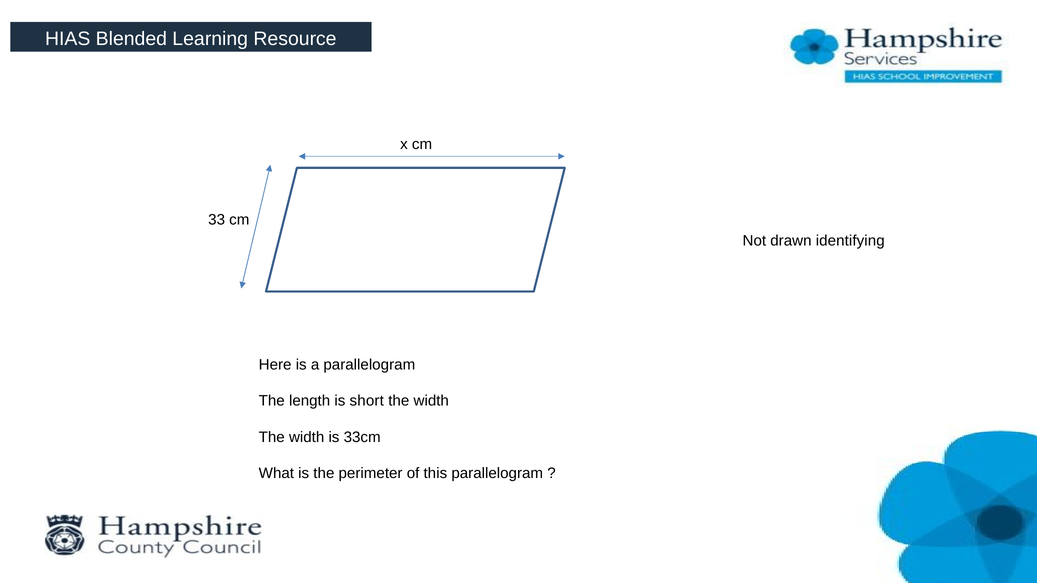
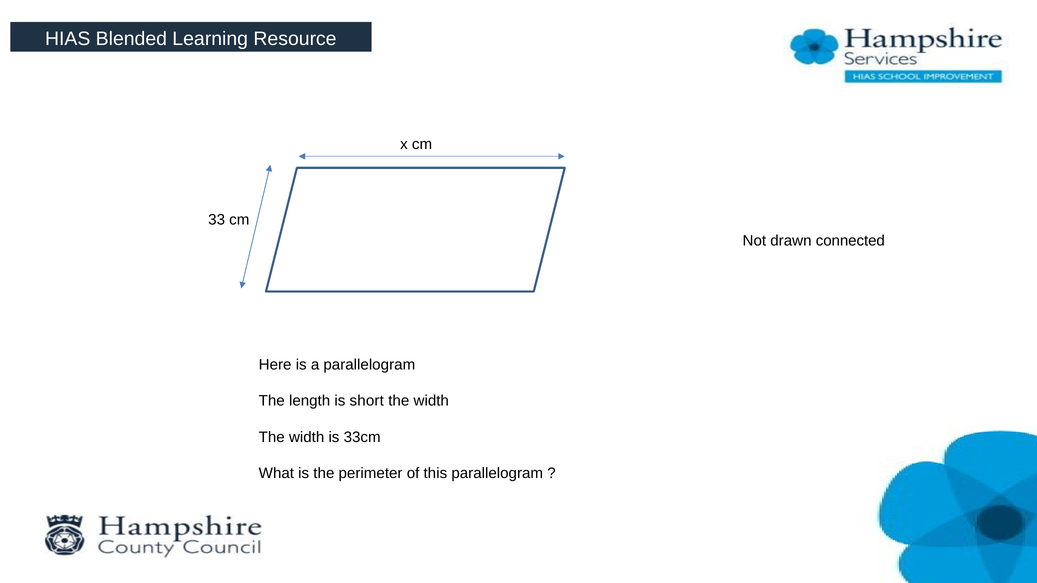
identifying: identifying -> connected (850, 241)
